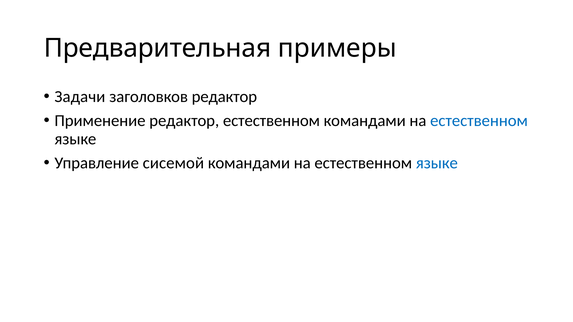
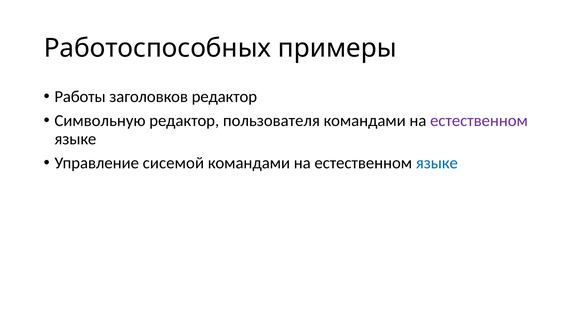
Предварительная: Предварительная -> Работоспособных (157, 48)
Задачи: Задачи -> Работы (80, 97)
Применение: Применение -> Символьную (100, 121)
редактор естественном: естественном -> пользователя (271, 121)
естественном colour: blue -> purple (479, 121)
